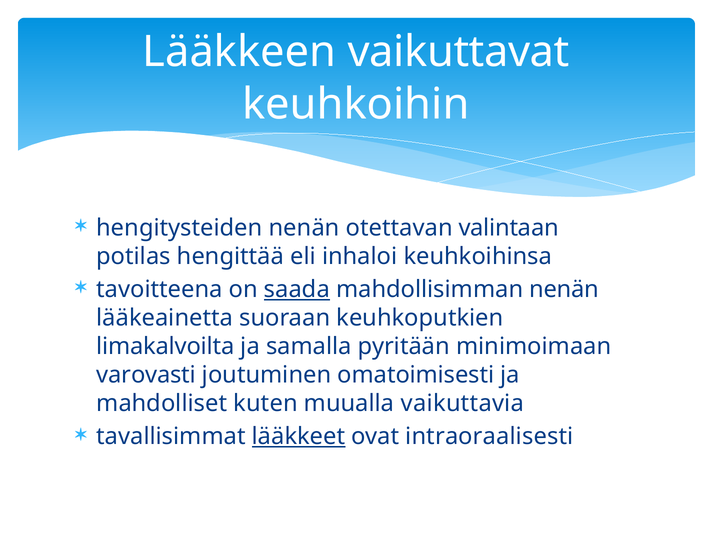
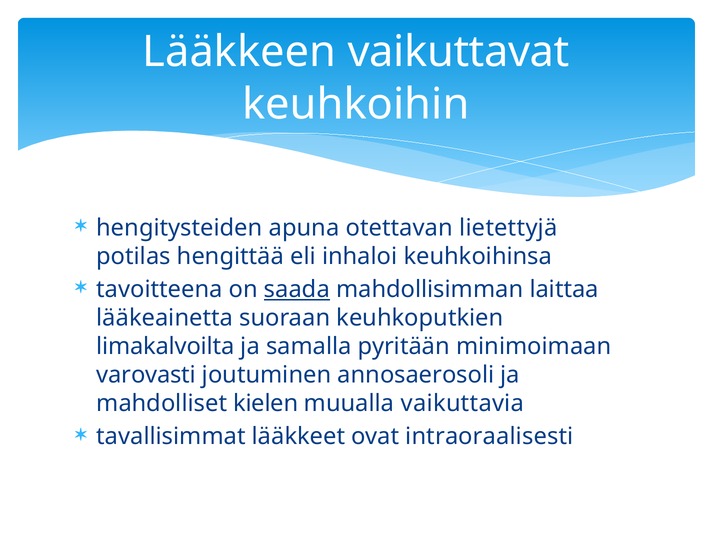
hengitysteiden nenän: nenän -> apuna (304, 228)
valintaan: valintaan -> lietettyjä (508, 228)
mahdollisimman nenän: nenän -> laittaa (564, 289)
omatoimisesti: omatoimisesti -> annosaerosoli (416, 375)
kuten: kuten -> kielen (266, 403)
lääkkeet underline: present -> none (299, 437)
